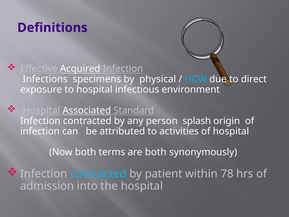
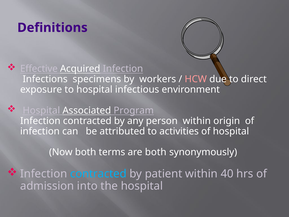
physical: physical -> workers (158, 79)
HCW colour: light blue -> pink (196, 79)
Standard: Standard -> Program (134, 110)
person splash: splash -> within (197, 121)
78: 78 -> 40 (227, 174)
